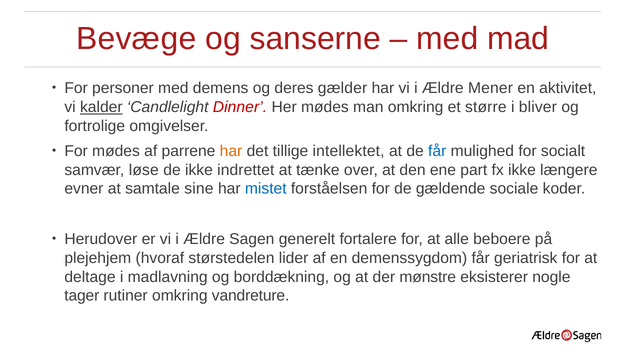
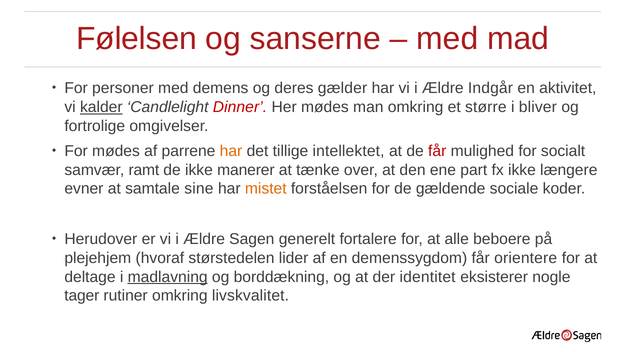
Bevæge: Bevæge -> Følelsen (136, 39)
Mener: Mener -> Indgår (491, 88)
får colour: blue -> red (437, 151)
løse: løse -> ramt (144, 170)
indrettet: indrettet -> manerer (246, 170)
mistet colour: blue -> orange (266, 188)
geriatrisk: geriatrisk -> orientere (526, 258)
madlavning underline: none -> present (168, 276)
mønstre: mønstre -> identitet (428, 276)
vandreture: vandreture -> livskvalitet (250, 295)
